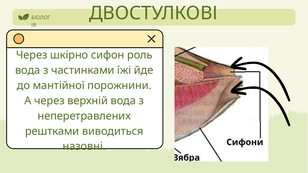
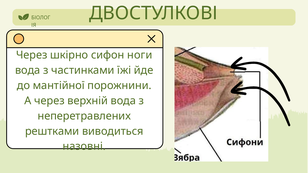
роль: роль -> ноги (140, 55)
